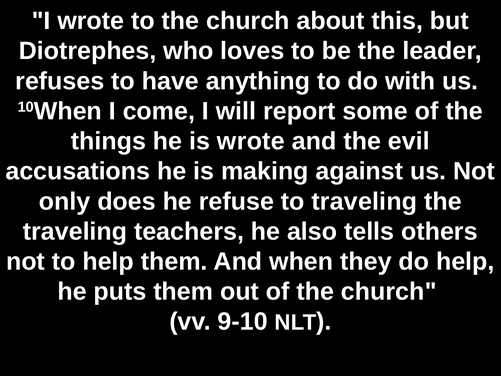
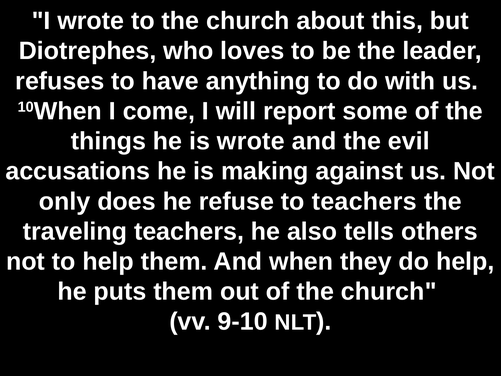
to traveling: traveling -> teachers (364, 201)
